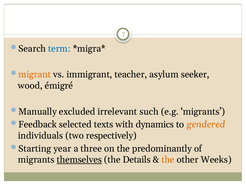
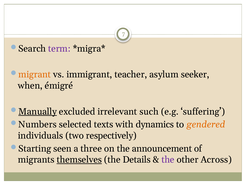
term colour: blue -> purple (59, 48)
wood: wood -> when (30, 85)
Manually underline: none -> present (38, 111)
e.g migrants: migrants -> suffering (203, 111)
Feedback: Feedback -> Numbers (38, 124)
year: year -> seen (62, 148)
predominantly: predominantly -> announcement (162, 148)
the colour: orange -> purple (168, 159)
Weeks: Weeks -> Across (216, 159)
